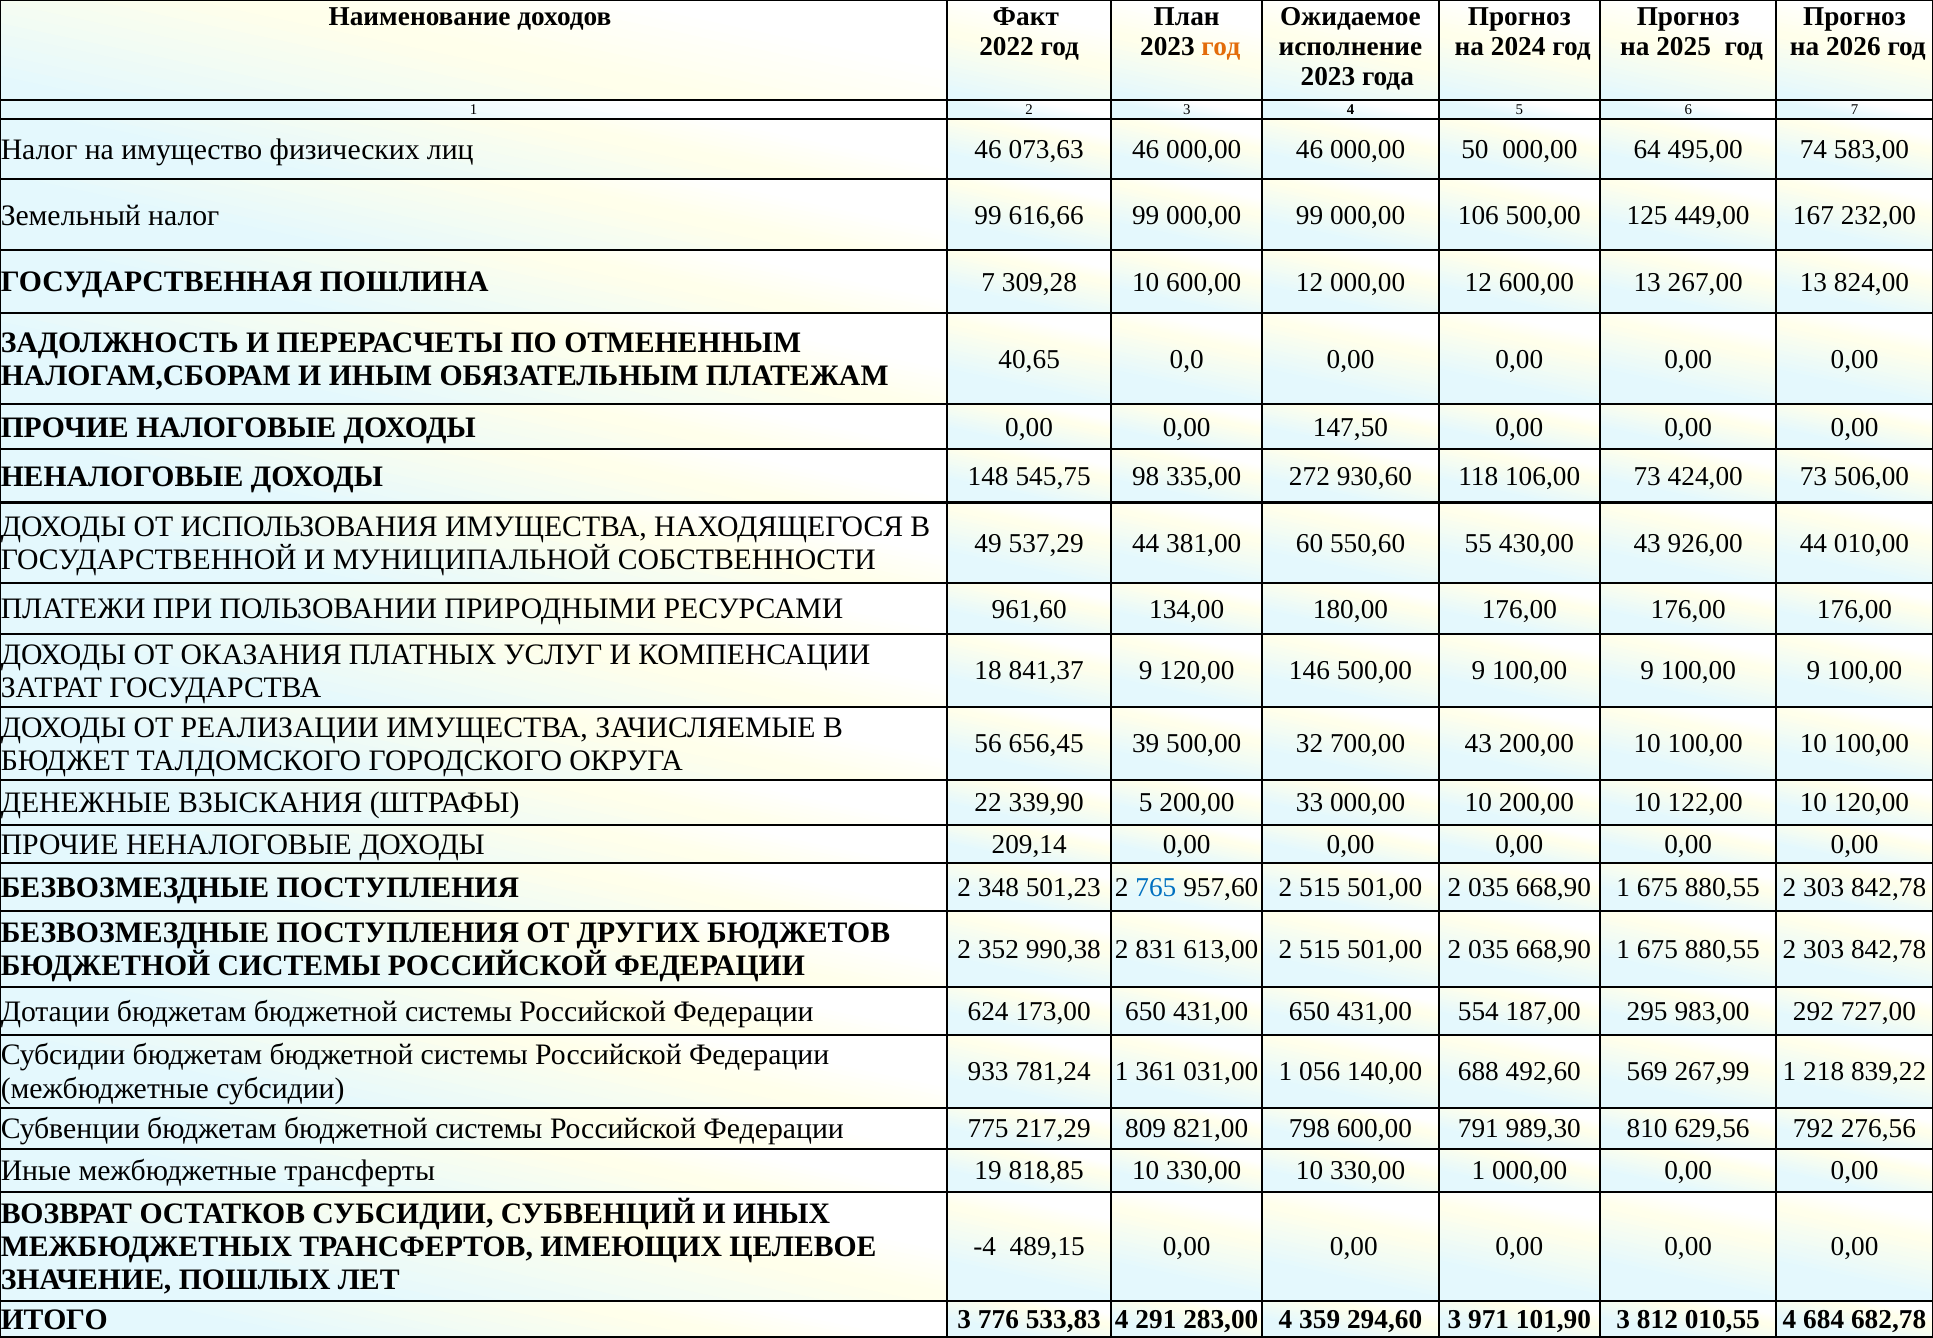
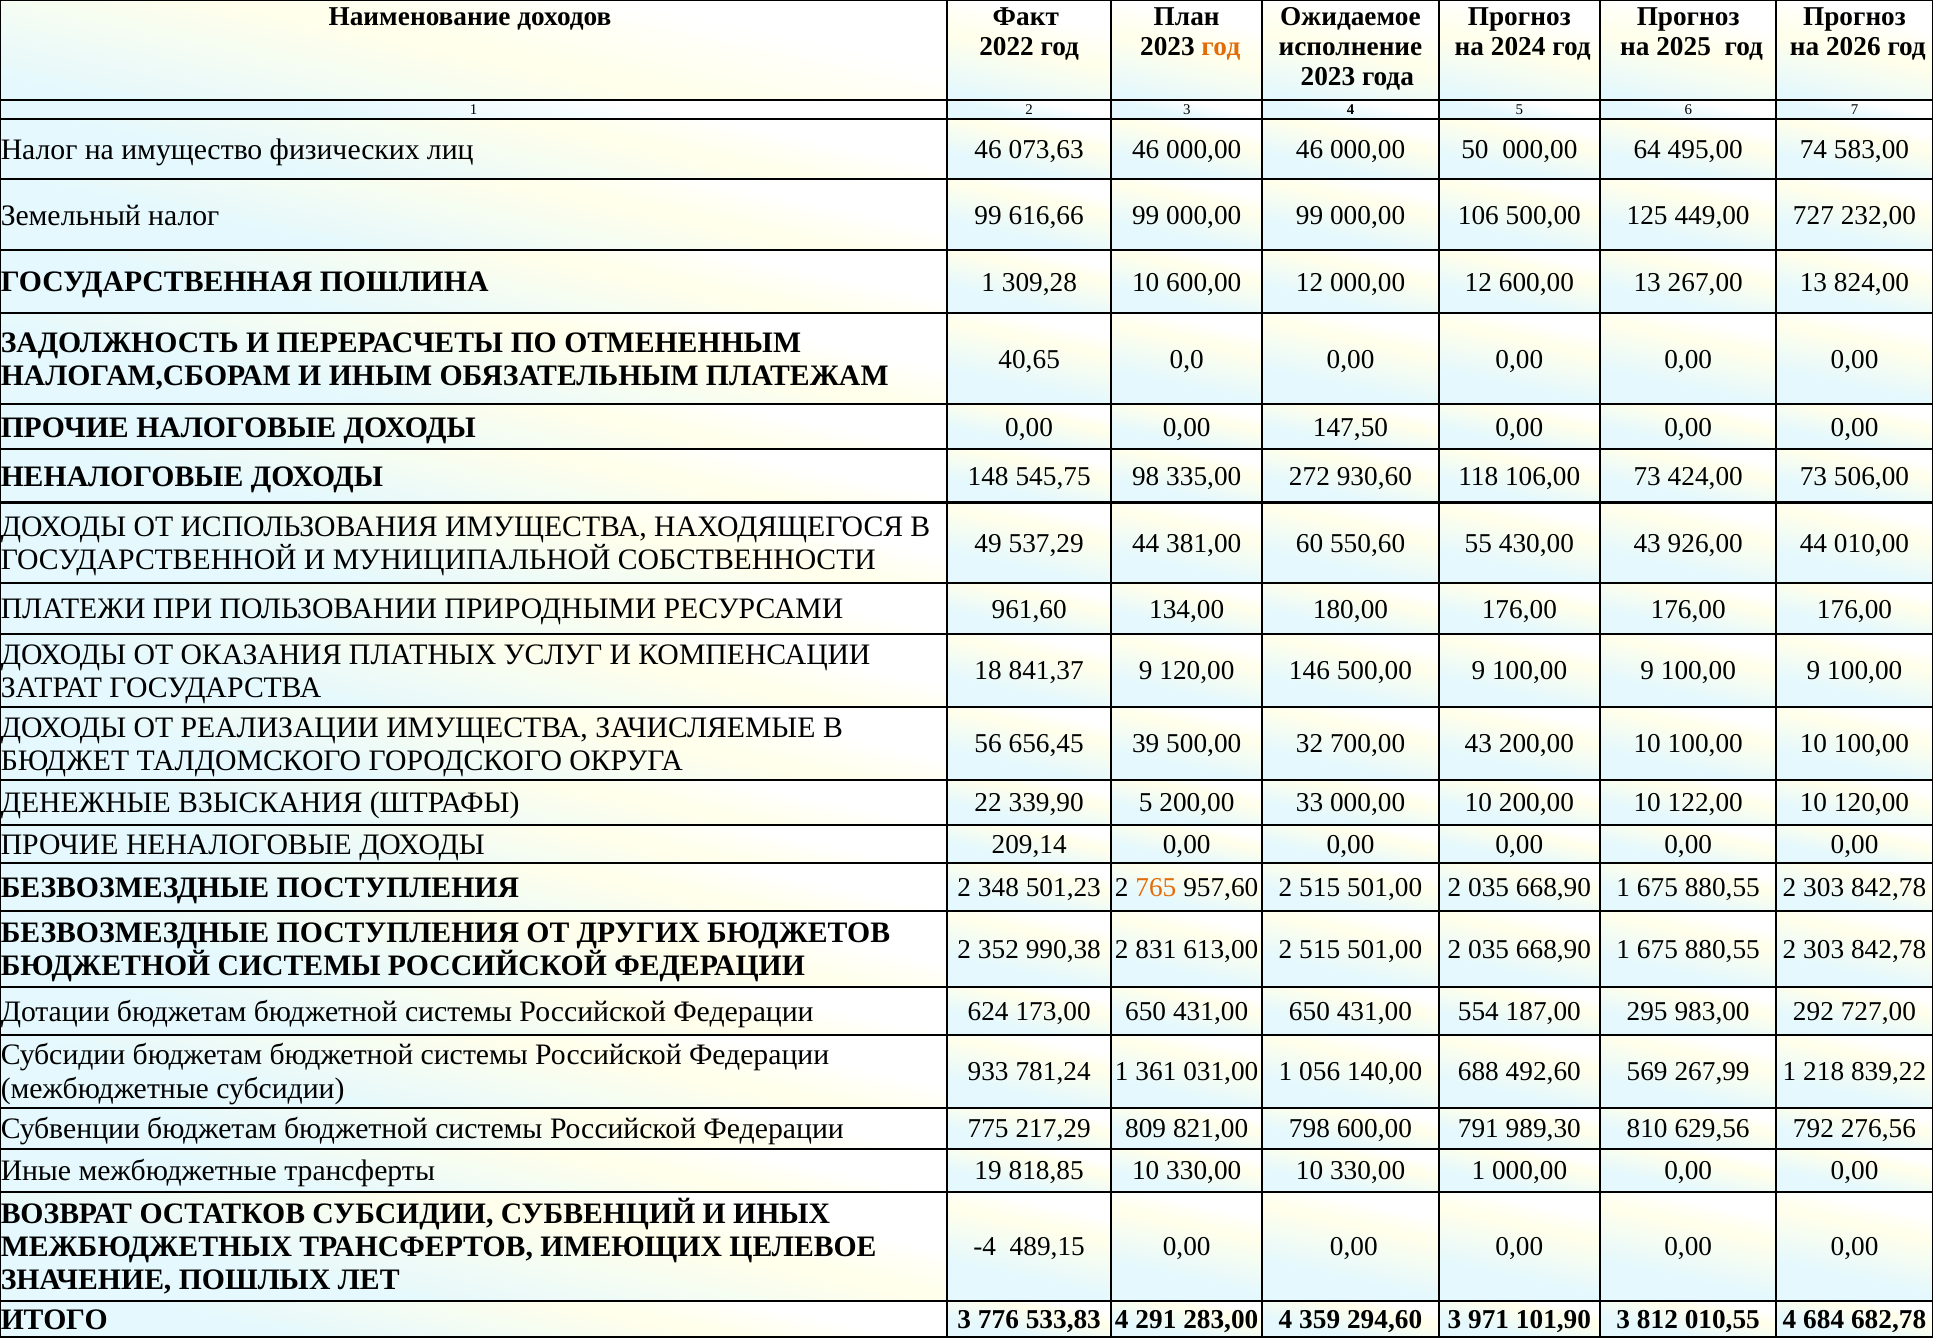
167: 167 -> 727 (1813, 215)
7: 7 -> 1 (988, 282)
765 colour: blue -> orange (1156, 888)
